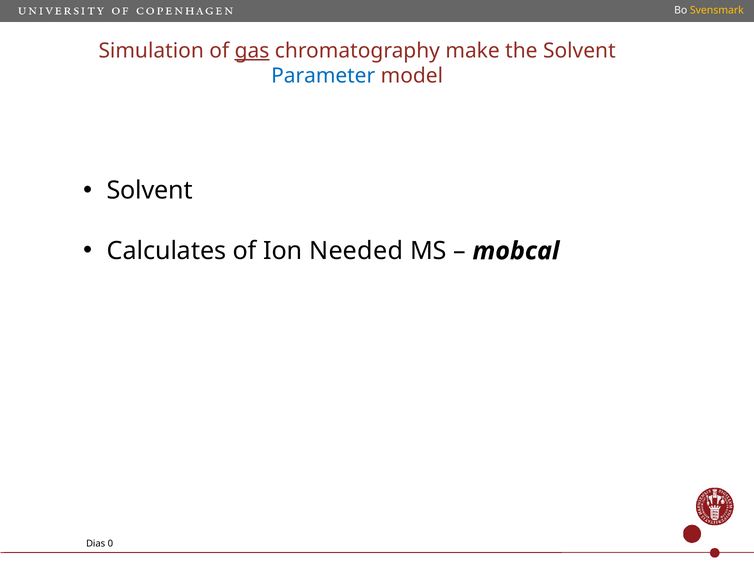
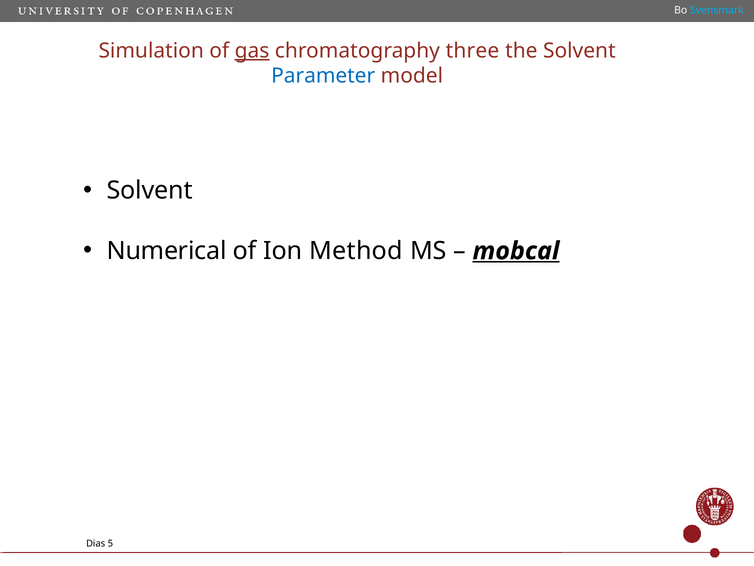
Svensmark colour: yellow -> light blue (717, 10)
make: make -> three (472, 51)
Calculates: Calculates -> Numerical (167, 251)
Needed: Needed -> Method (356, 251)
mobcal underline: none -> present (516, 251)
0: 0 -> 5 (110, 543)
